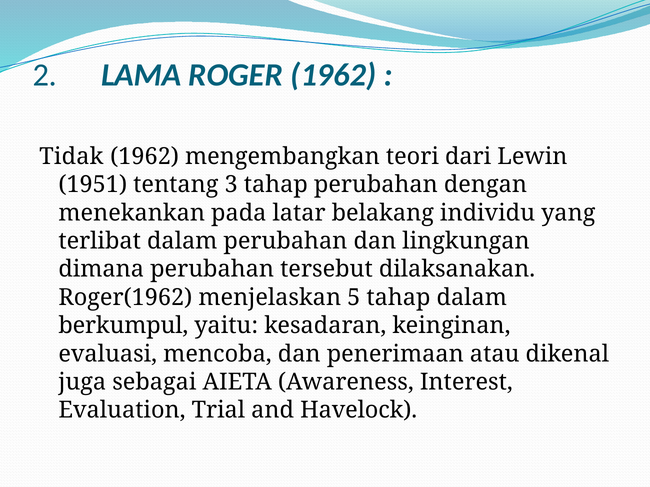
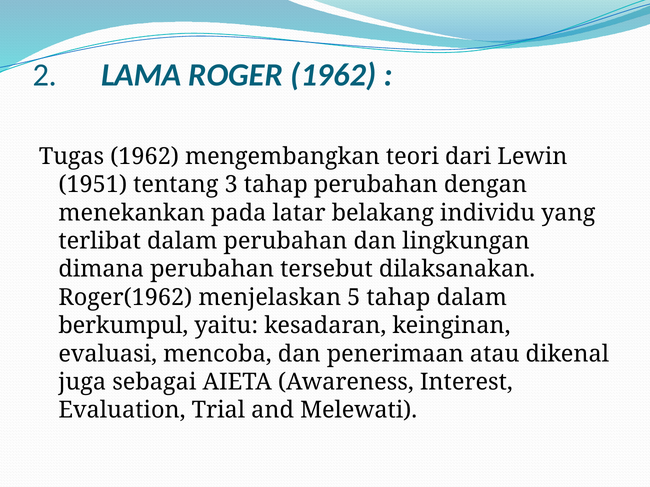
Tidak: Tidak -> Tugas (72, 157)
Havelock: Havelock -> Melewati (359, 411)
